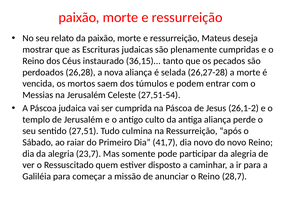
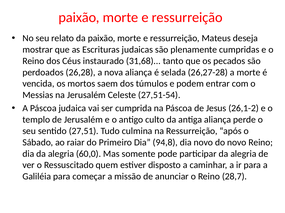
36,15: 36,15 -> 31,68 (143, 61)
41,7: 41,7 -> 94,8 (165, 143)
23,7: 23,7 -> 60,0 (89, 154)
